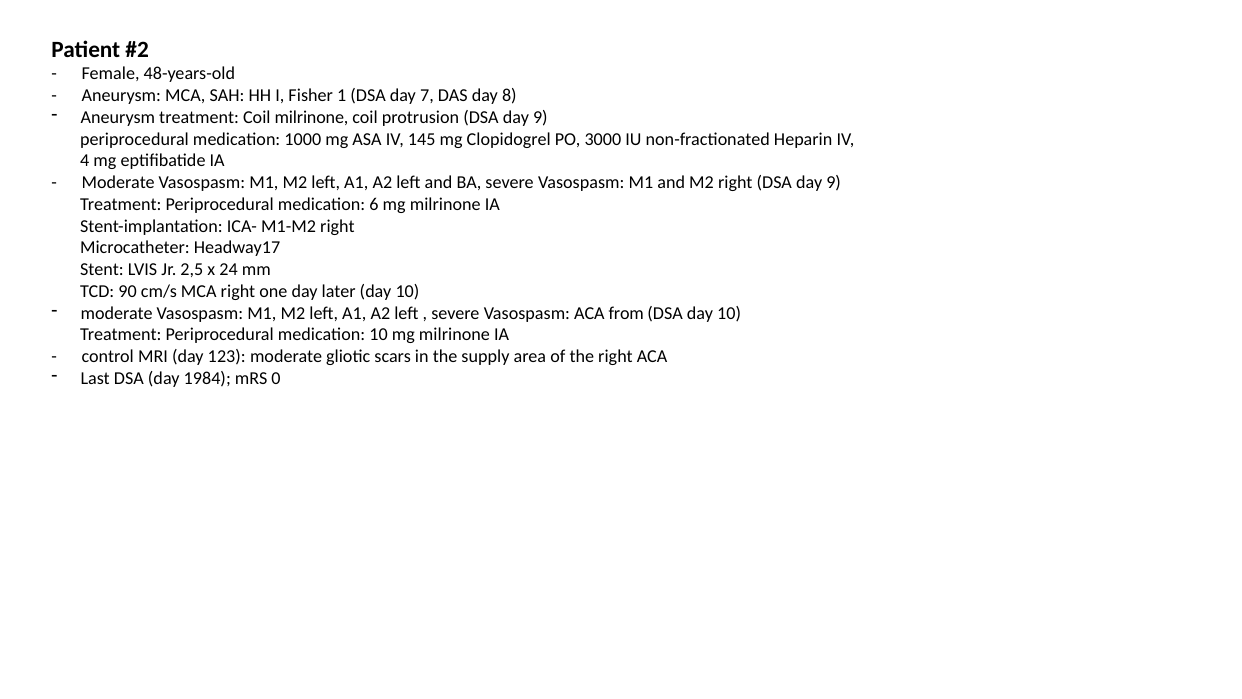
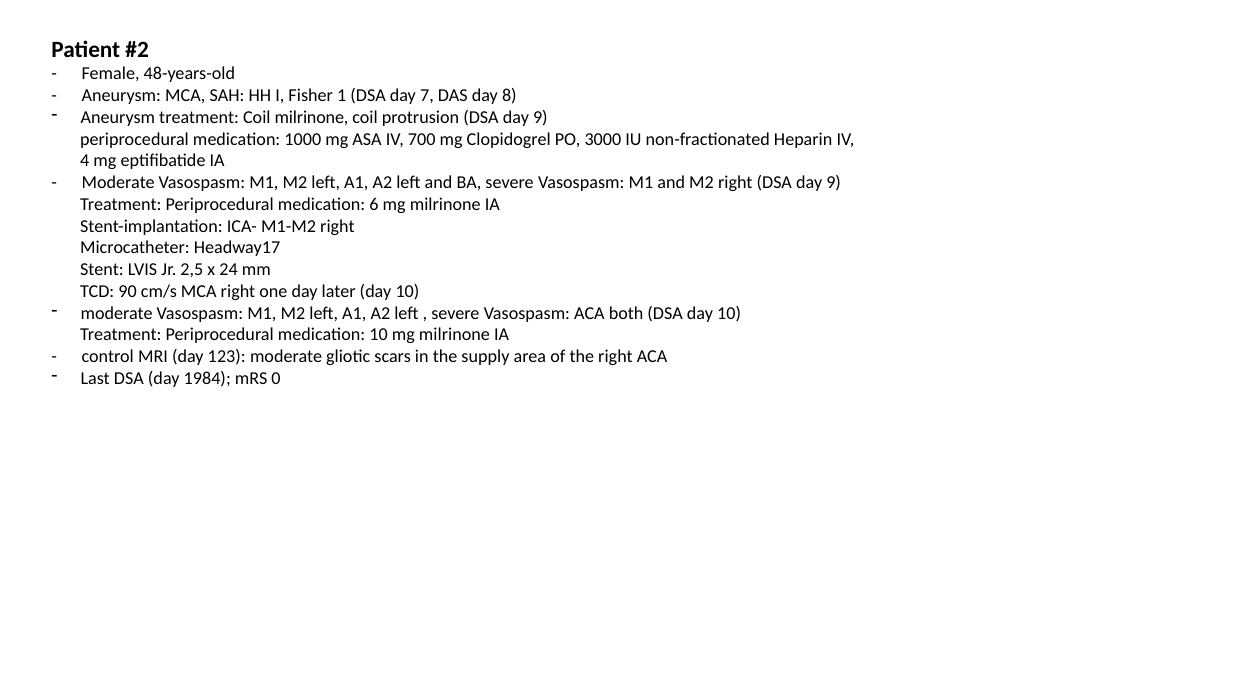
145: 145 -> 700 (422, 139)
from: from -> both (626, 313)
